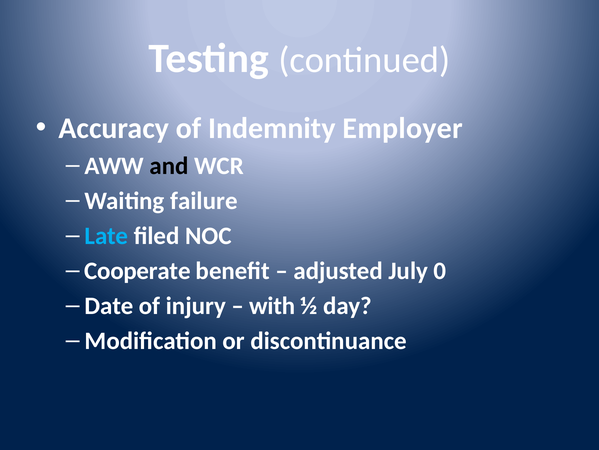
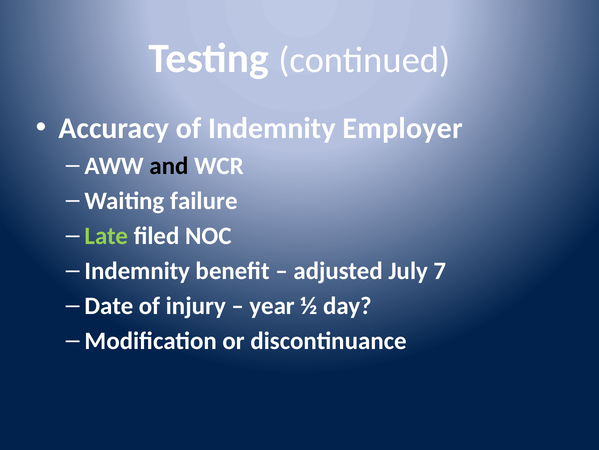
Late colour: light blue -> light green (106, 235)
Cooperate: Cooperate -> Indemnity (137, 270)
0: 0 -> 7 (440, 270)
with: with -> year (272, 305)
